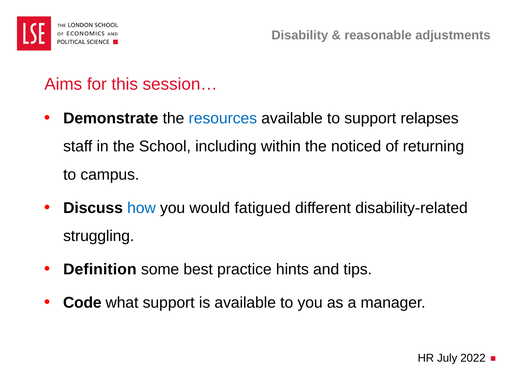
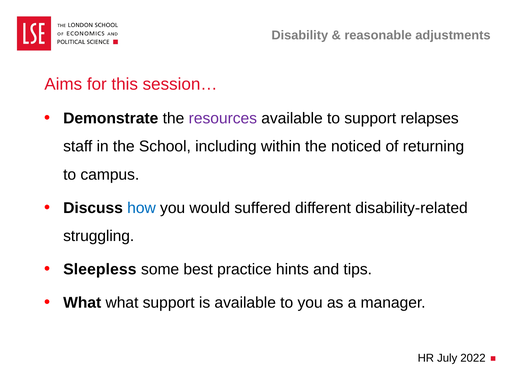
resources colour: blue -> purple (223, 119)
fatigued: fatigued -> suffered (263, 208)
Definition: Definition -> Sleepless (100, 270)
Code: Code -> What (82, 303)
